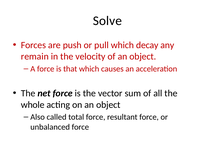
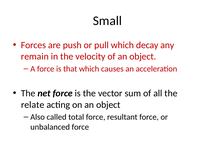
Solve: Solve -> Small (107, 21)
whole: whole -> relate (33, 105)
